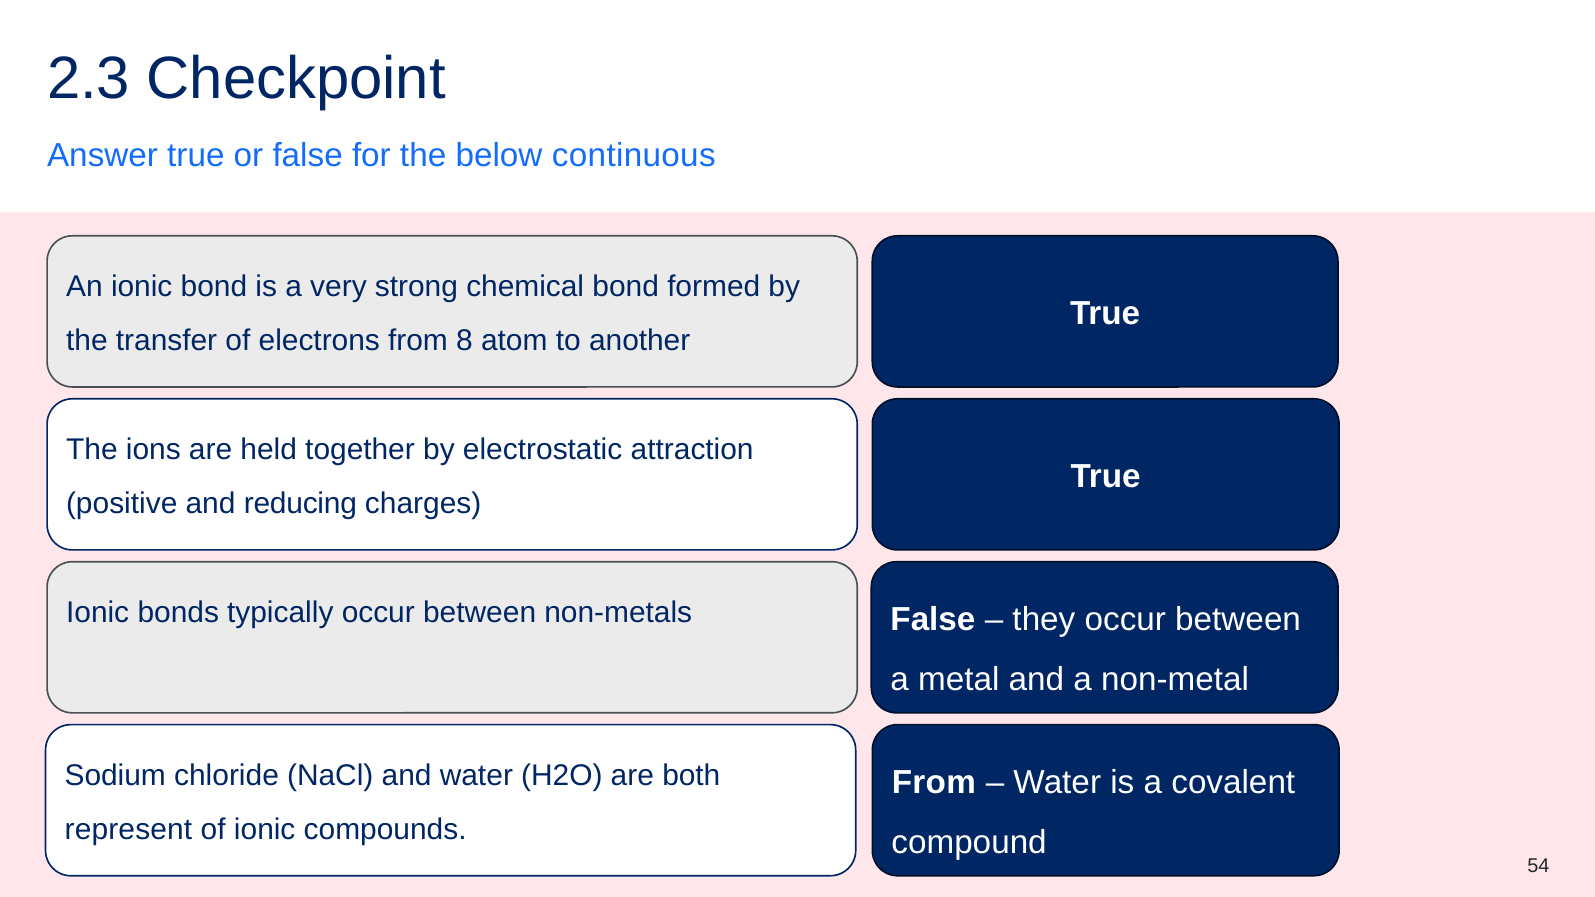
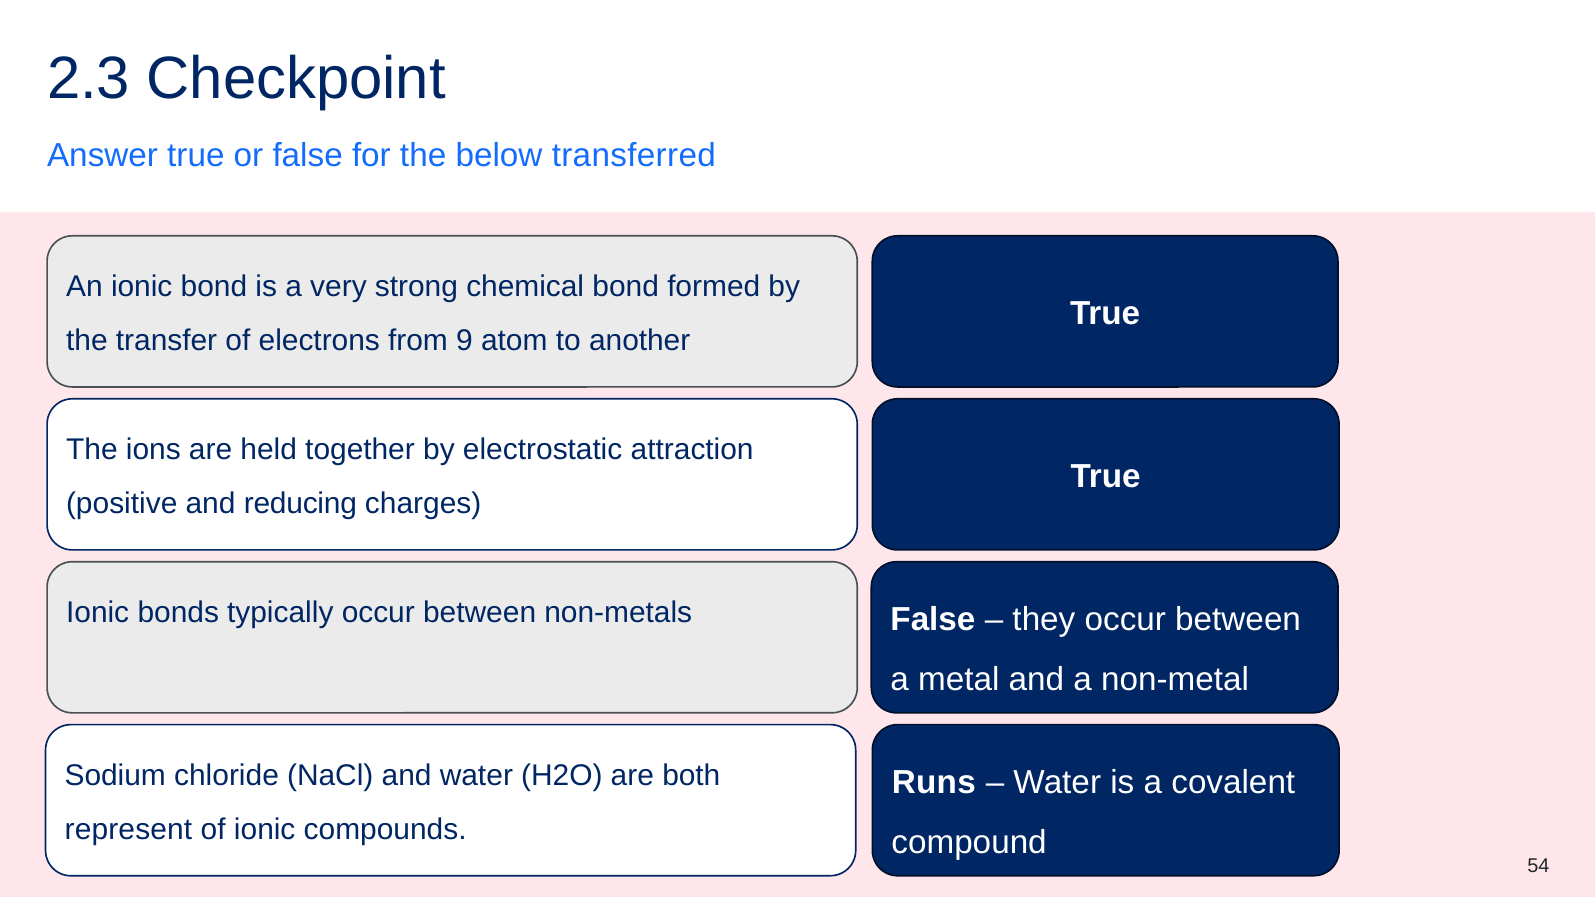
continuous: continuous -> transferred (634, 156)
8: 8 -> 9 (465, 341)
From: From -> Runs (934, 783)
